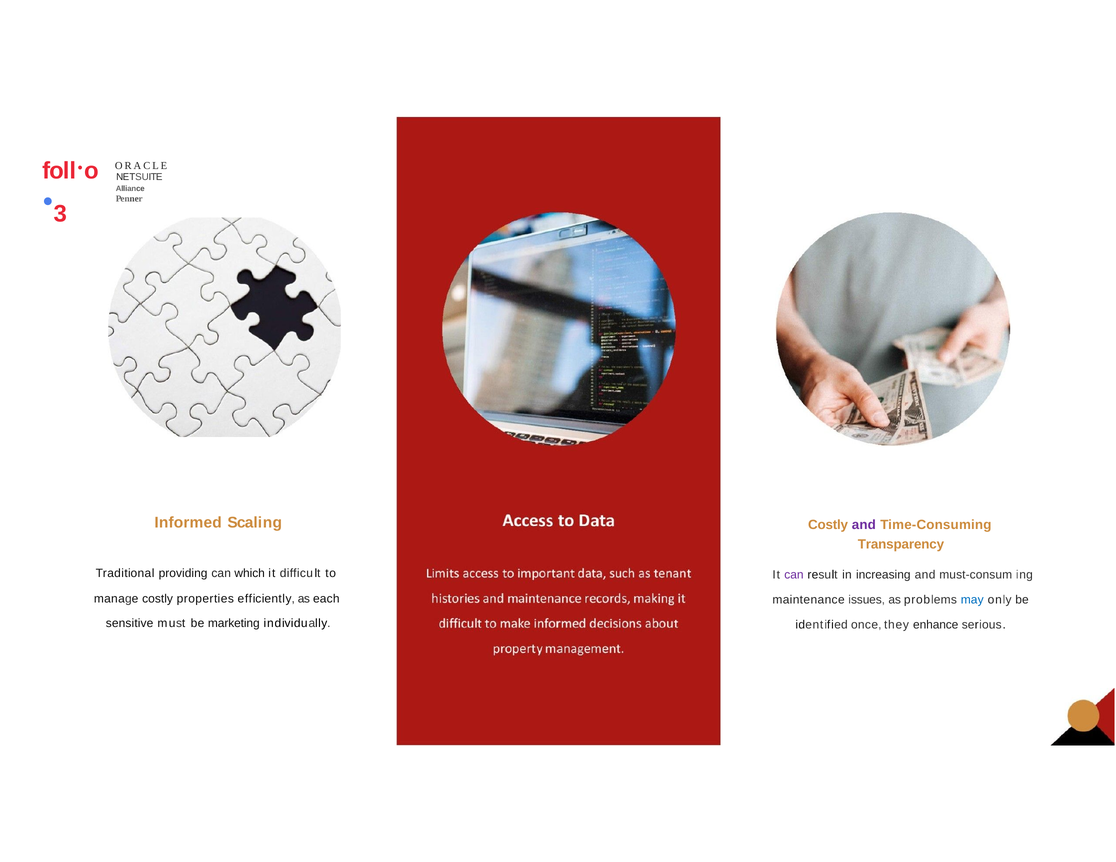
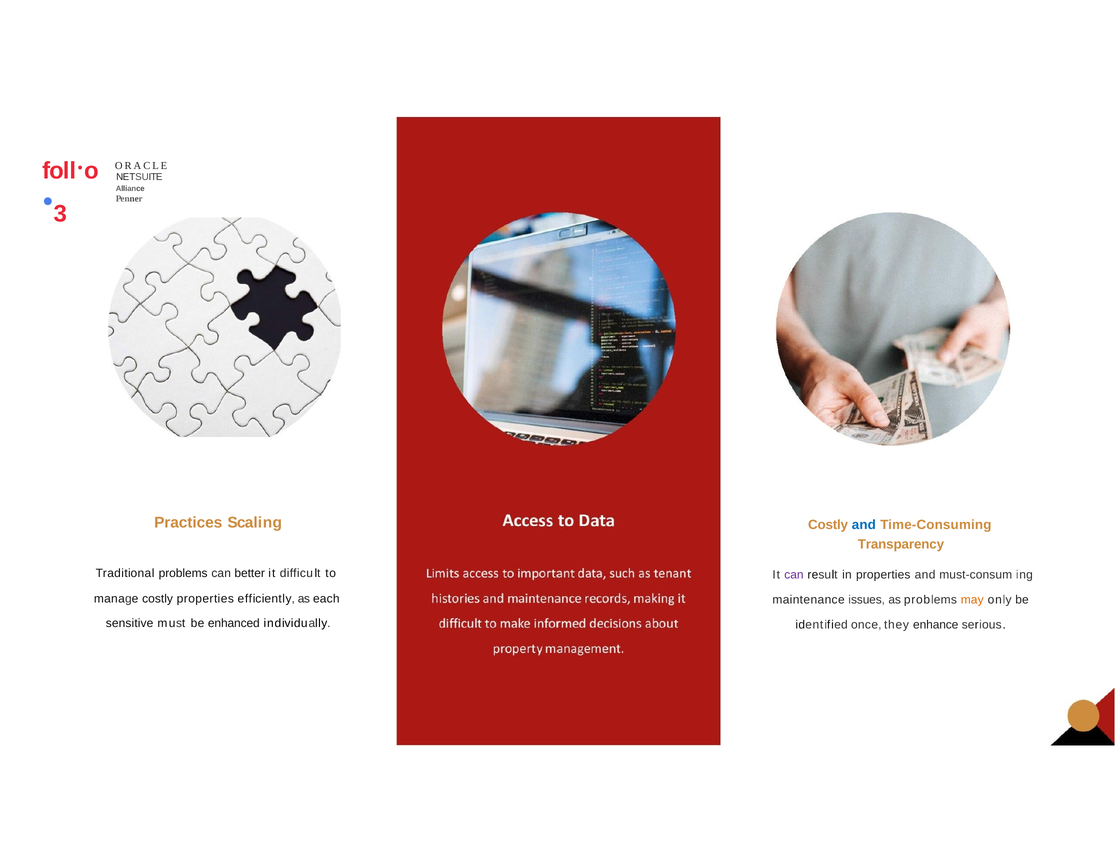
Informed: Informed -> Practices (188, 523)
and colour: purple -> blue (864, 525)
Traditional providing: providing -> problems (183, 574)
which: which -> better (250, 574)
in increasing: increasing -> properties (883, 575)
may colour: blue -> orange (972, 600)
marketing: marketing -> enhanced (234, 624)
